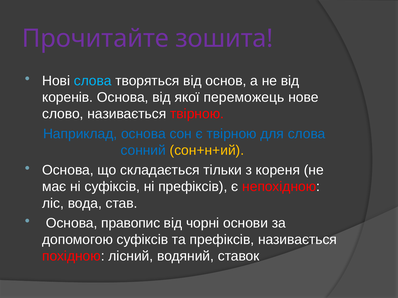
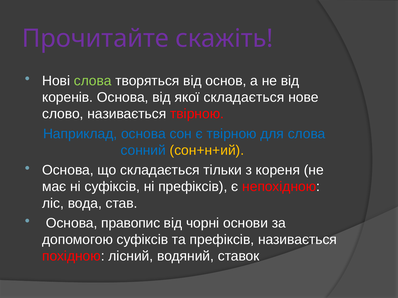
зошита: зошита -> скажіть (224, 39)
слова colour: light blue -> light green (93, 81)
якої переможець: переможець -> складається (244, 97)
